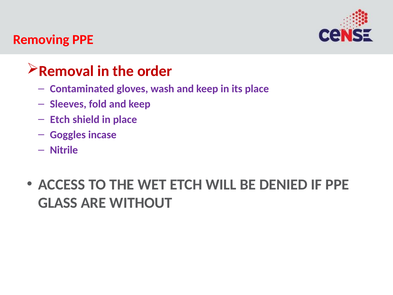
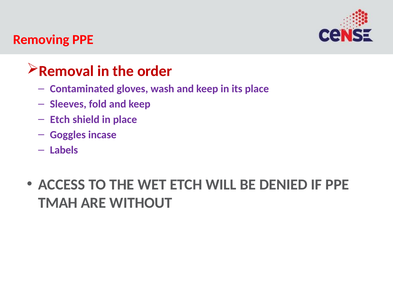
Nitrile: Nitrile -> Labels (64, 150)
GLASS: GLASS -> TMAH (58, 203)
